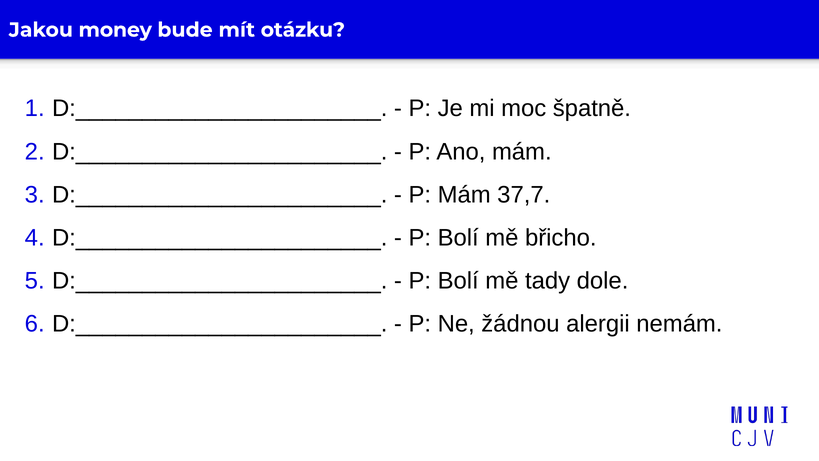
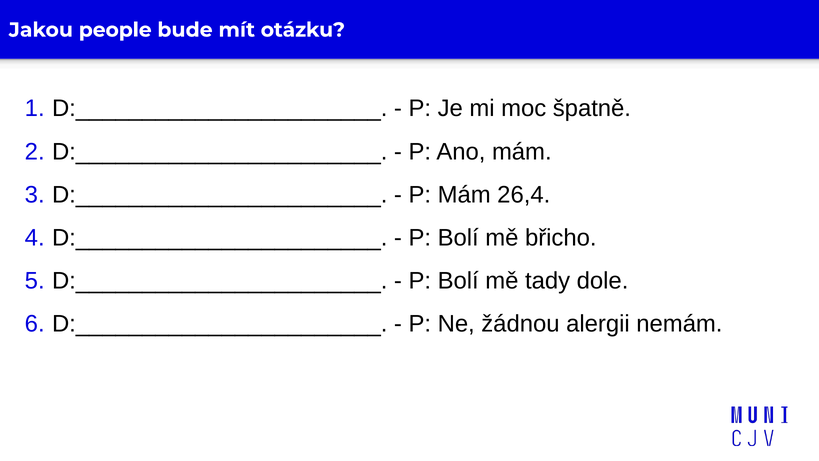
money: money -> people (115, 30)
37,7: 37,7 -> 26,4 (524, 195)
